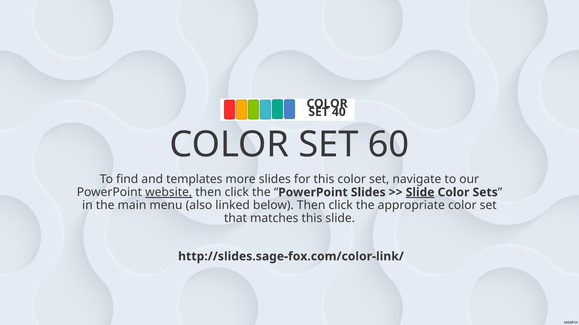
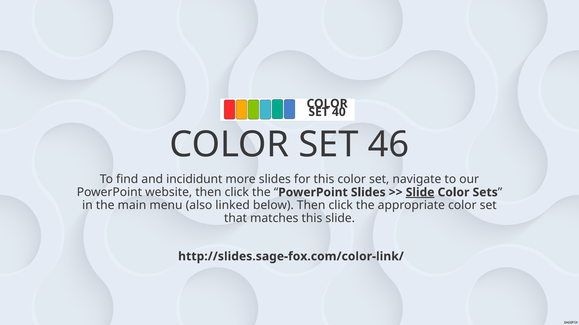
60: 60 -> 46 (389, 145)
templates: templates -> incididunt (194, 180)
website underline: present -> none (169, 193)
